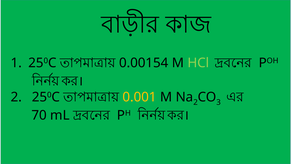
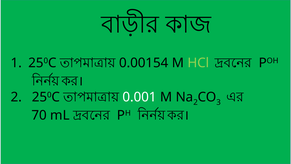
0.001 colour: yellow -> white (140, 97)
